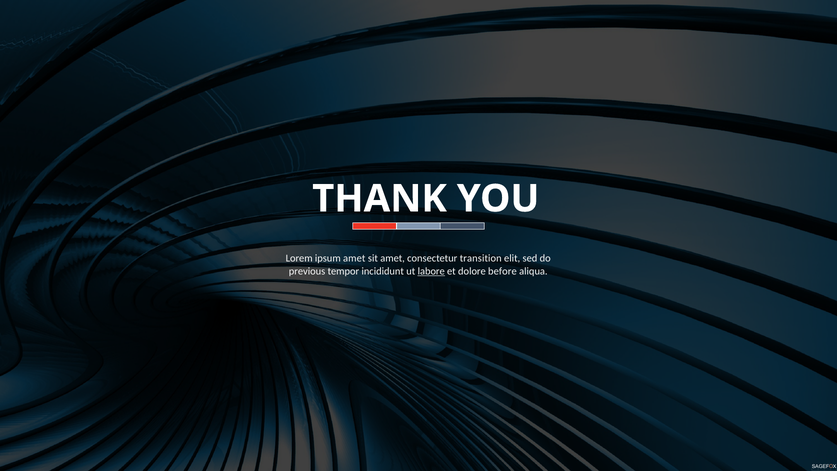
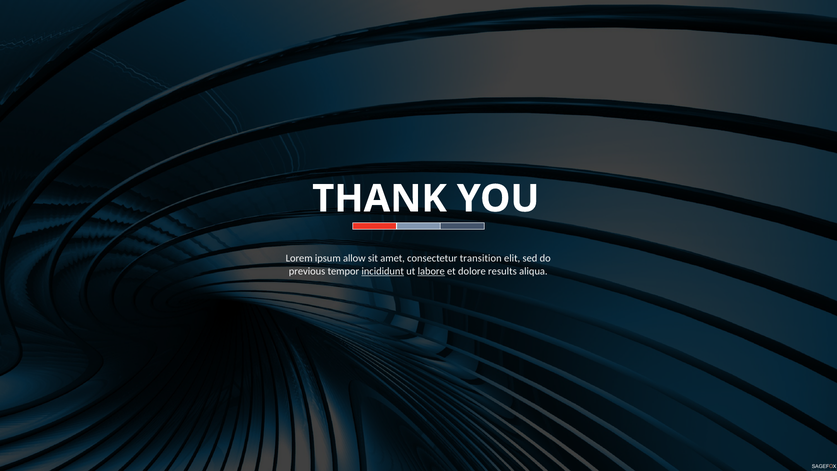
ipsum amet: amet -> allow (354, 258)
incididunt underline: none -> present (383, 271)
before: before -> results (502, 271)
